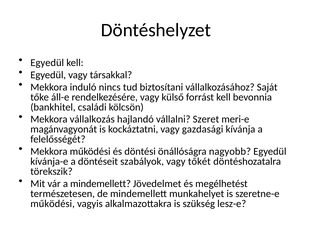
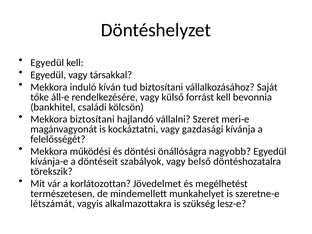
nincs: nincs -> kíván (110, 87)
Mekkora vállalkozás: vállalkozás -> biztosítani (92, 119)
tőkét: tőkét -> belső (199, 161)
a mindemellett: mindemellett -> korlátozottan (100, 184)
működési: működési -> létszámát (53, 204)
